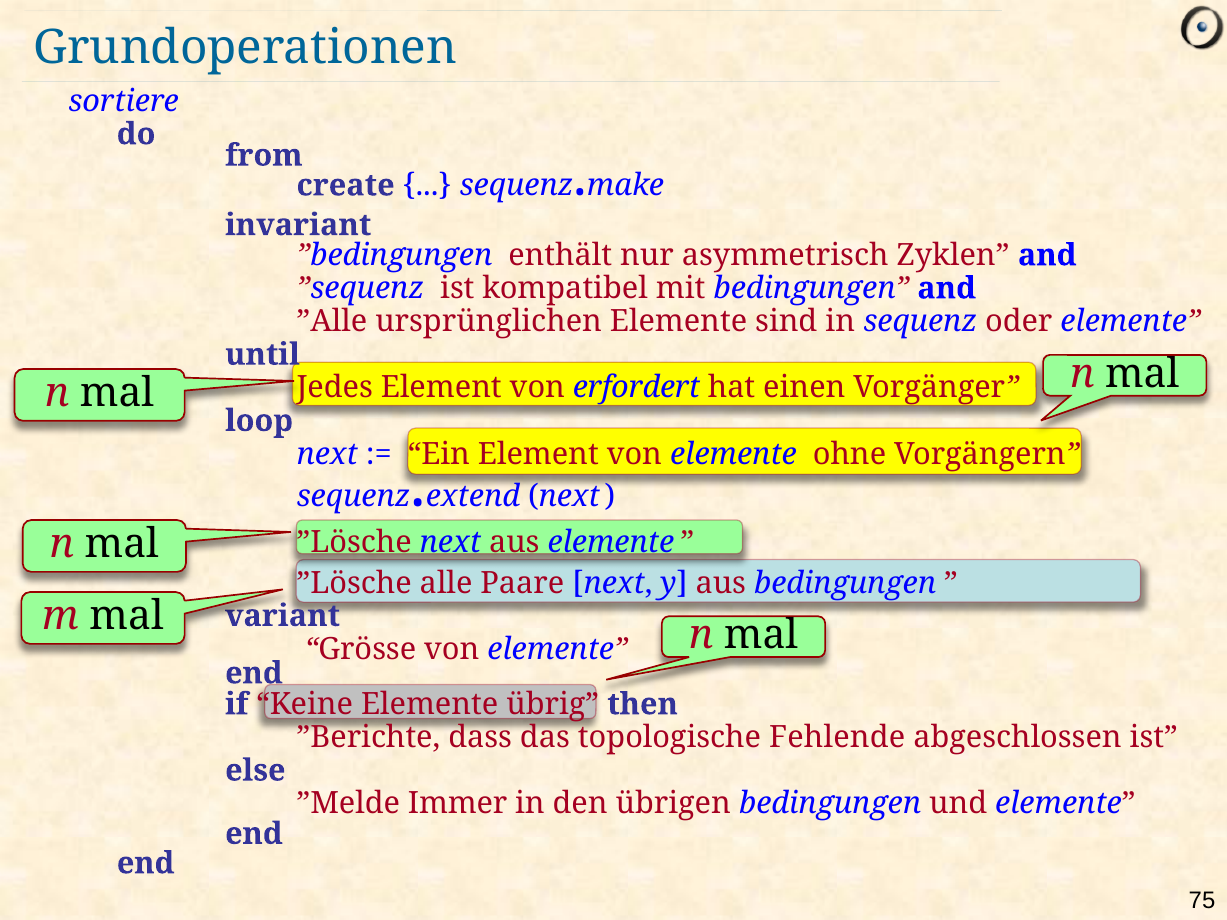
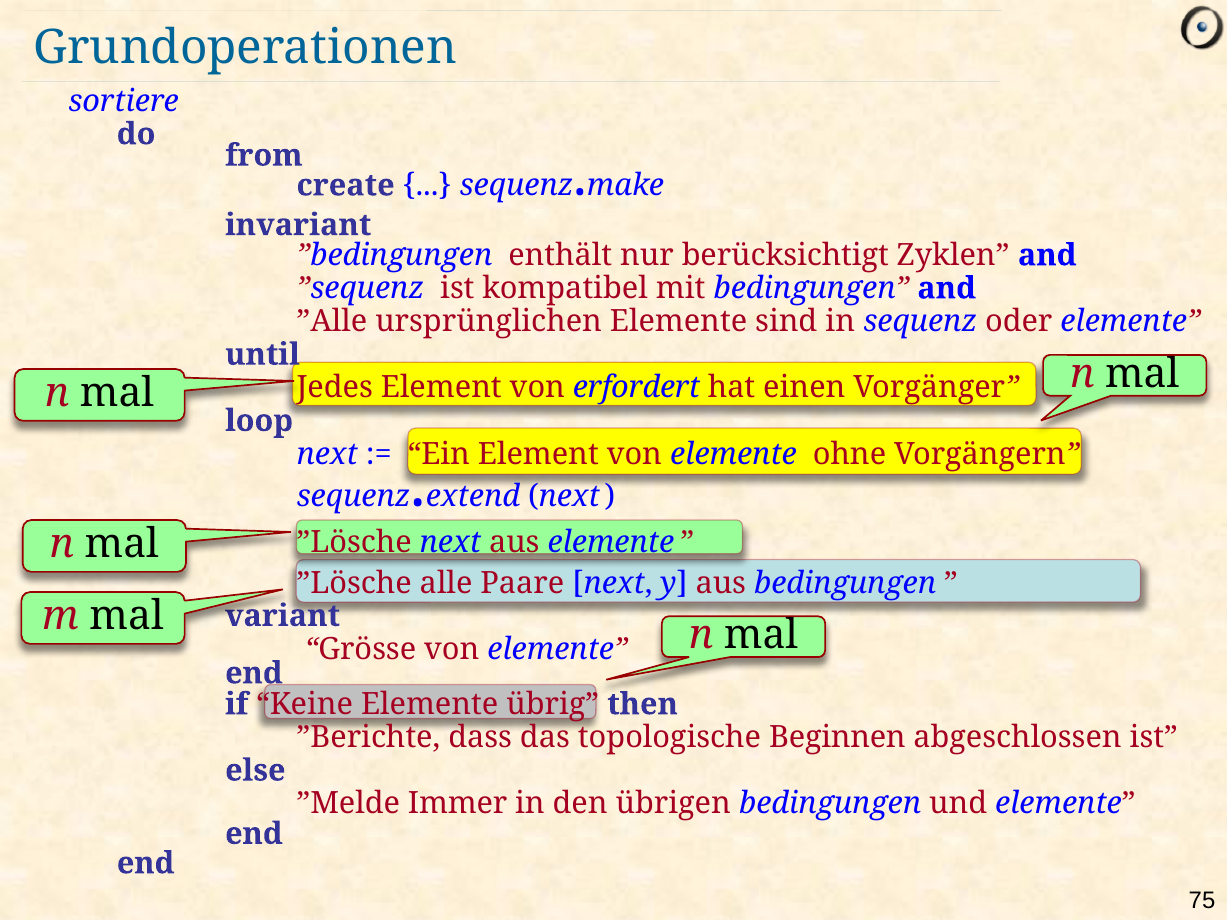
asymmetrisch: asymmetrisch -> berücksichtigt (785, 255)
Fehlende: Fehlende -> Beginnen (837, 738)
